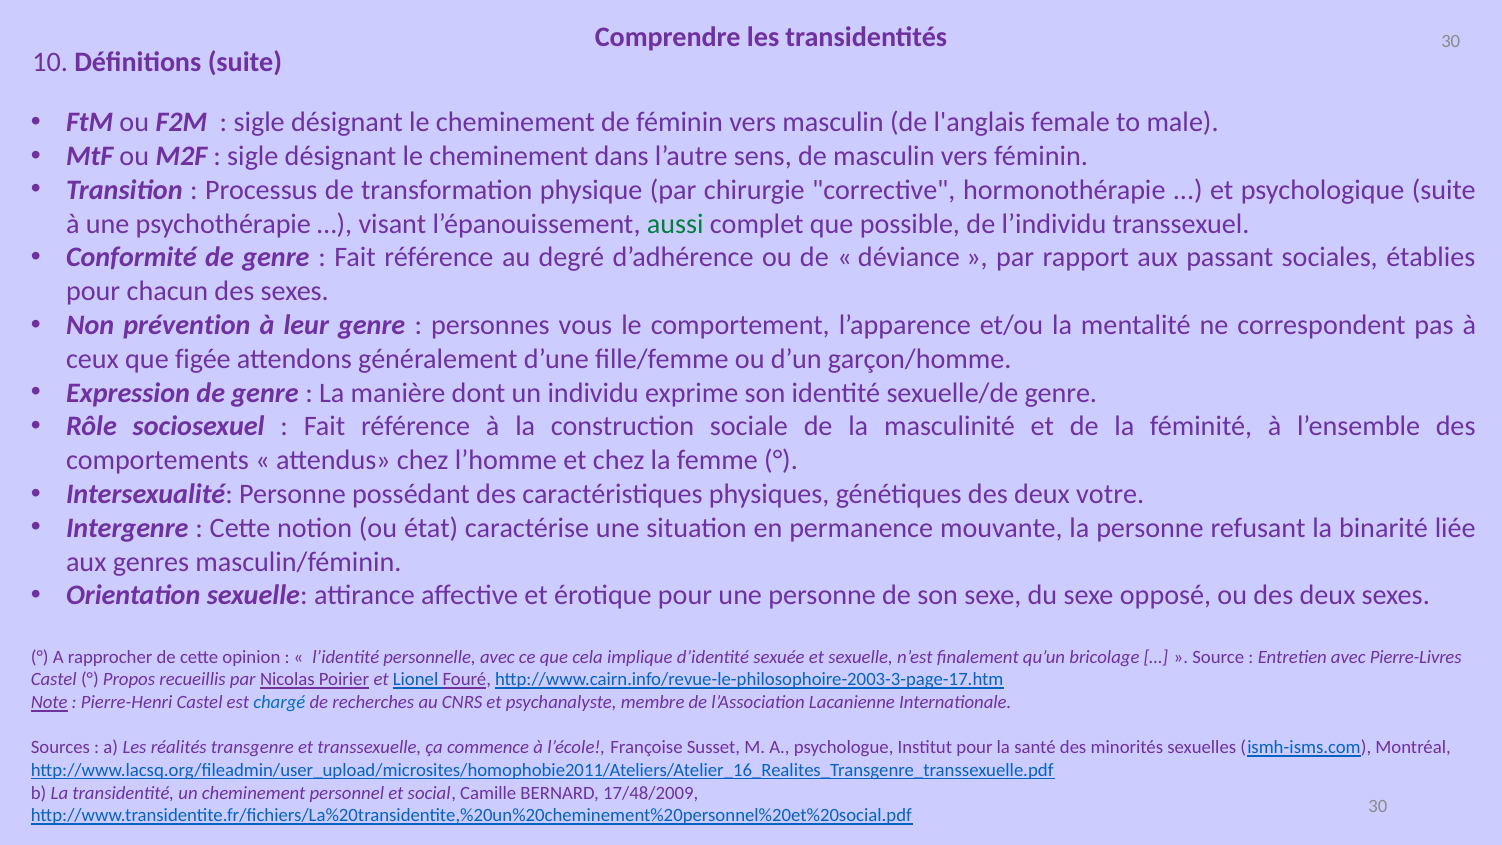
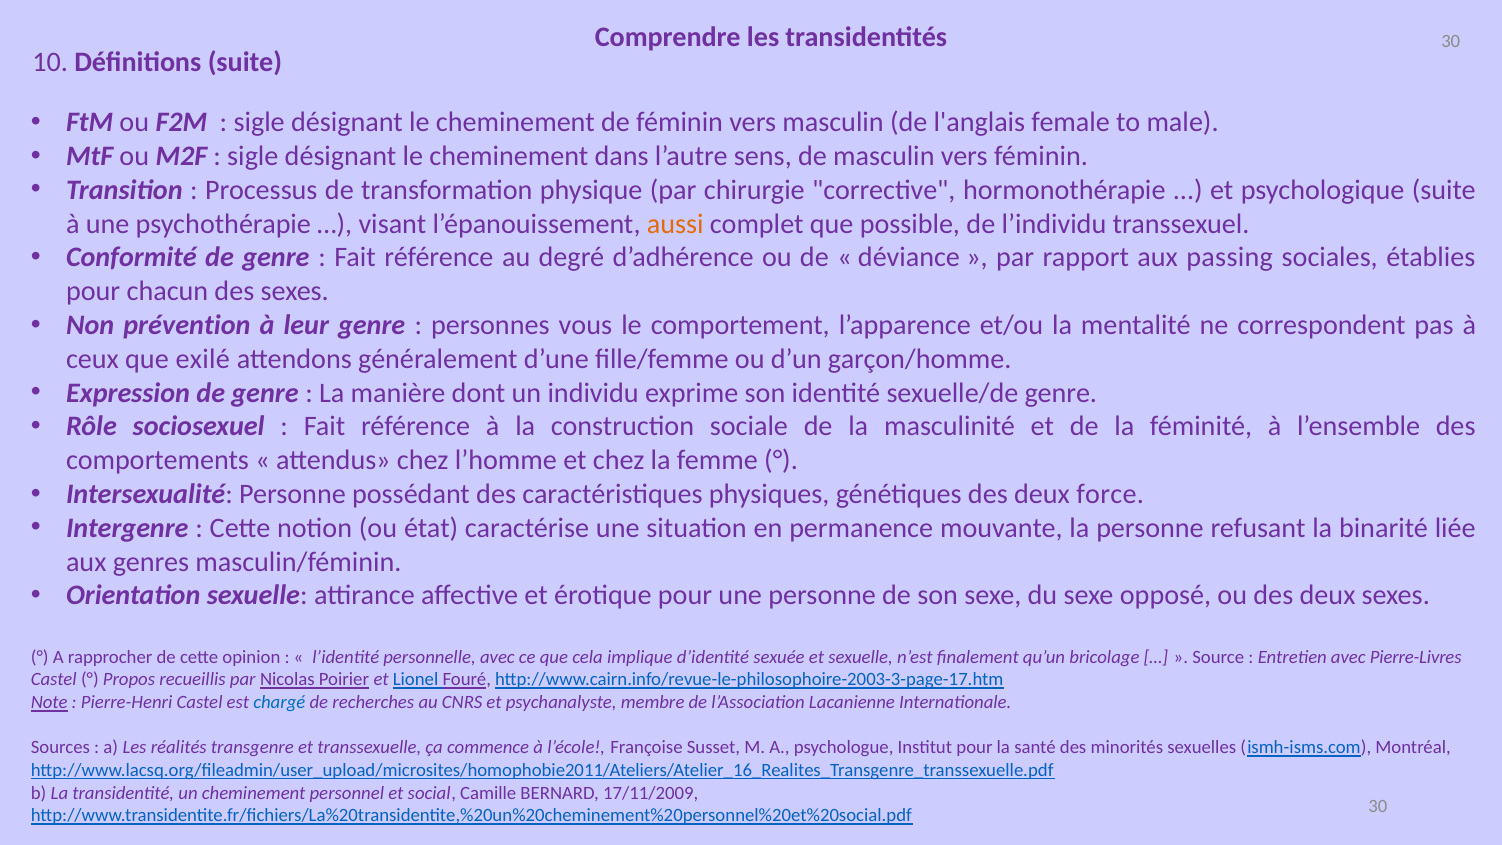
aussi colour: green -> orange (675, 224)
passant: passant -> passing (1230, 258)
figée: figée -> exilé (203, 359)
votre: votre -> force (1110, 494)
17/48/2009: 17/48/2009 -> 17/11/2009 (651, 793)
